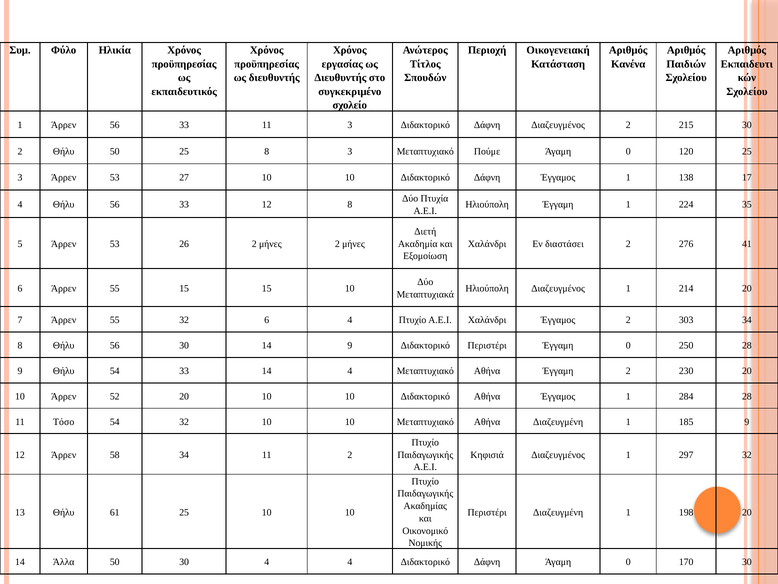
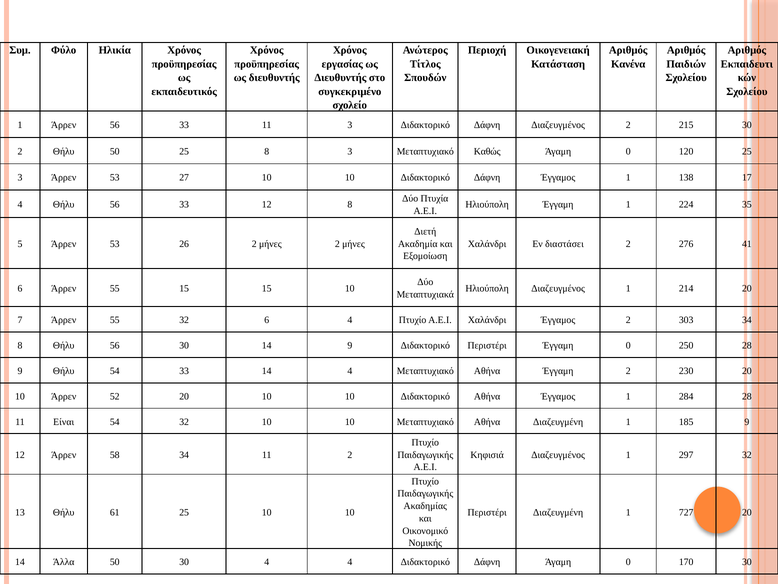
Πούμε: Πούμε -> Καθώς (487, 151)
Τόσο: Τόσο -> Είναι (64, 421)
198: 198 -> 727 (686, 512)
